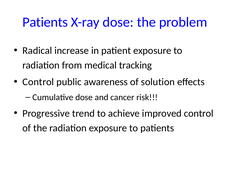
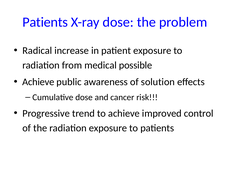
tracking: tracking -> possible (136, 65)
Control: Control -> Achieve (38, 82)
